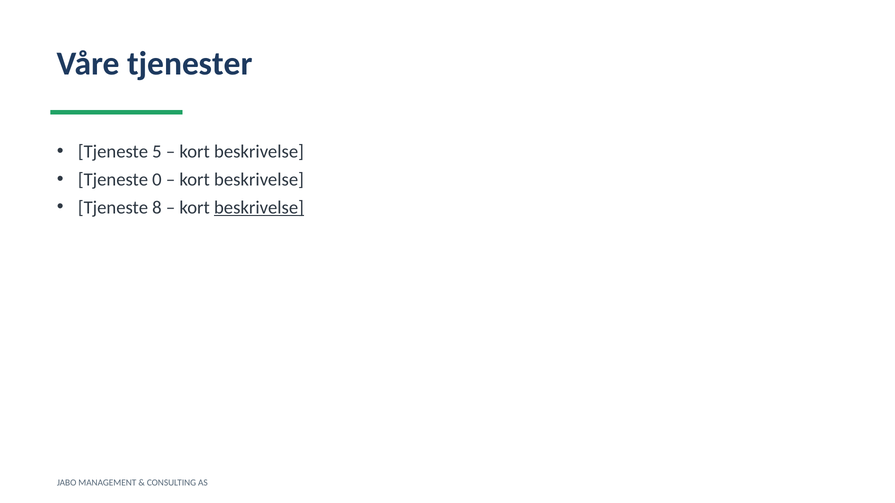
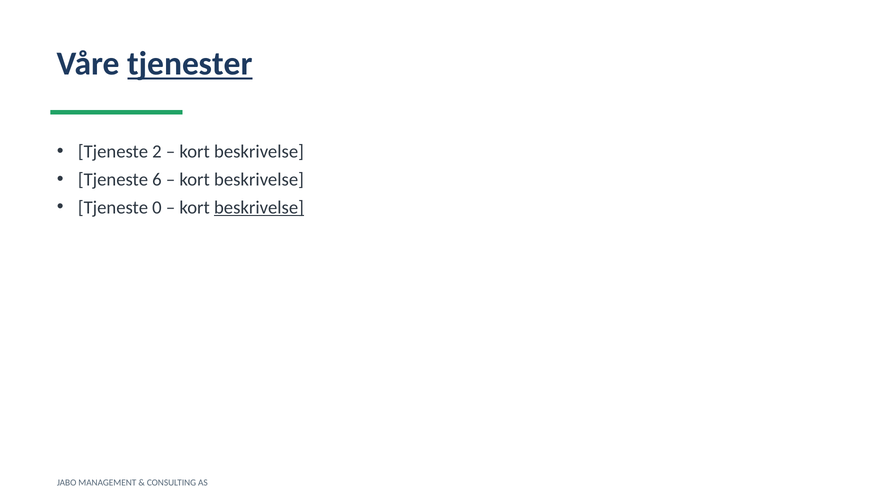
tjenester underline: none -> present (190, 64)
5: 5 -> 2 (157, 152)
0: 0 -> 6 (157, 180)
8: 8 -> 0 (157, 208)
